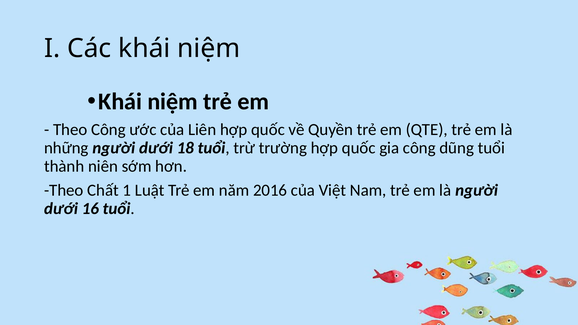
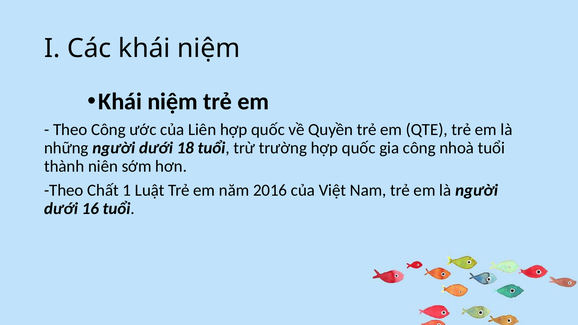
dũng: dũng -> nhoà (457, 148)
